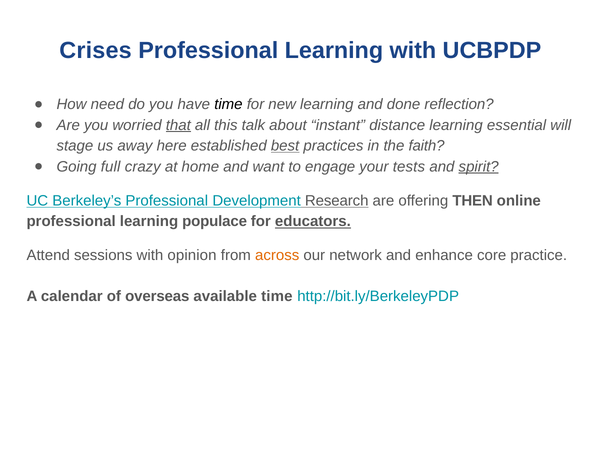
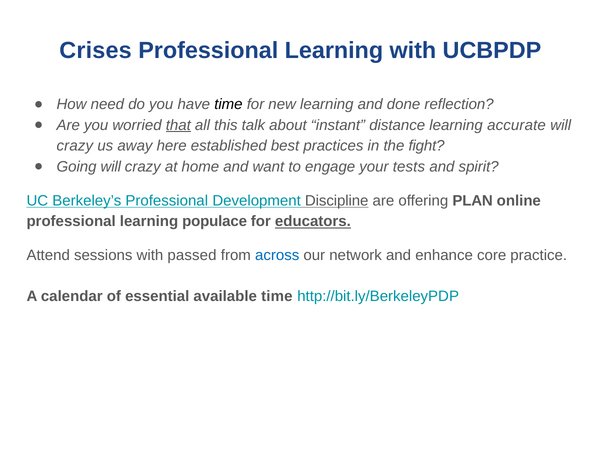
essential: essential -> accurate (516, 125)
stage: stage -> crazy (75, 146)
best underline: present -> none (285, 146)
faith: faith -> fight (427, 146)
Going full: full -> will (111, 166)
spirit underline: present -> none (479, 166)
Research: Research -> Discipline (337, 201)
THEN: THEN -> PLAN (473, 201)
opinion: opinion -> passed (192, 255)
across colour: orange -> blue (277, 255)
overseas: overseas -> essential (157, 296)
